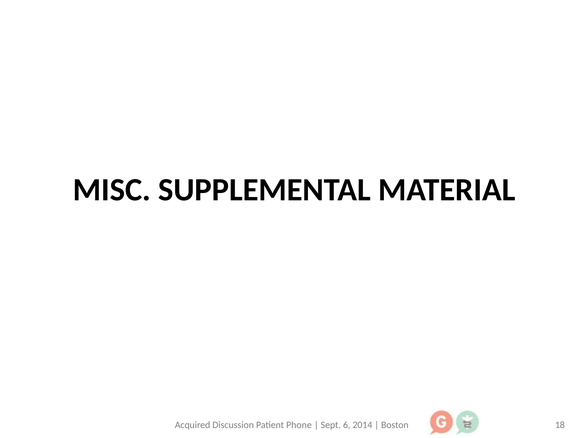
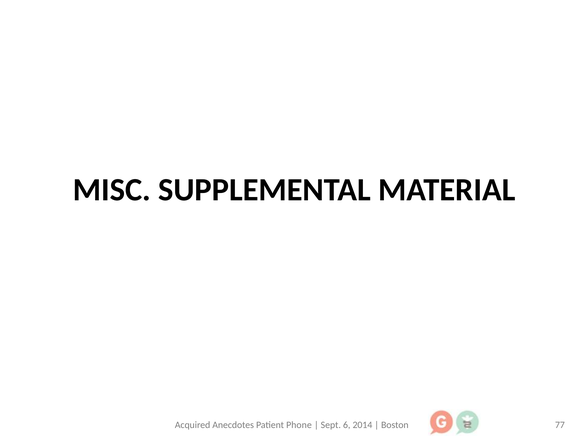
Discussion: Discussion -> Anecdotes (233, 425)
18: 18 -> 77 (560, 425)
